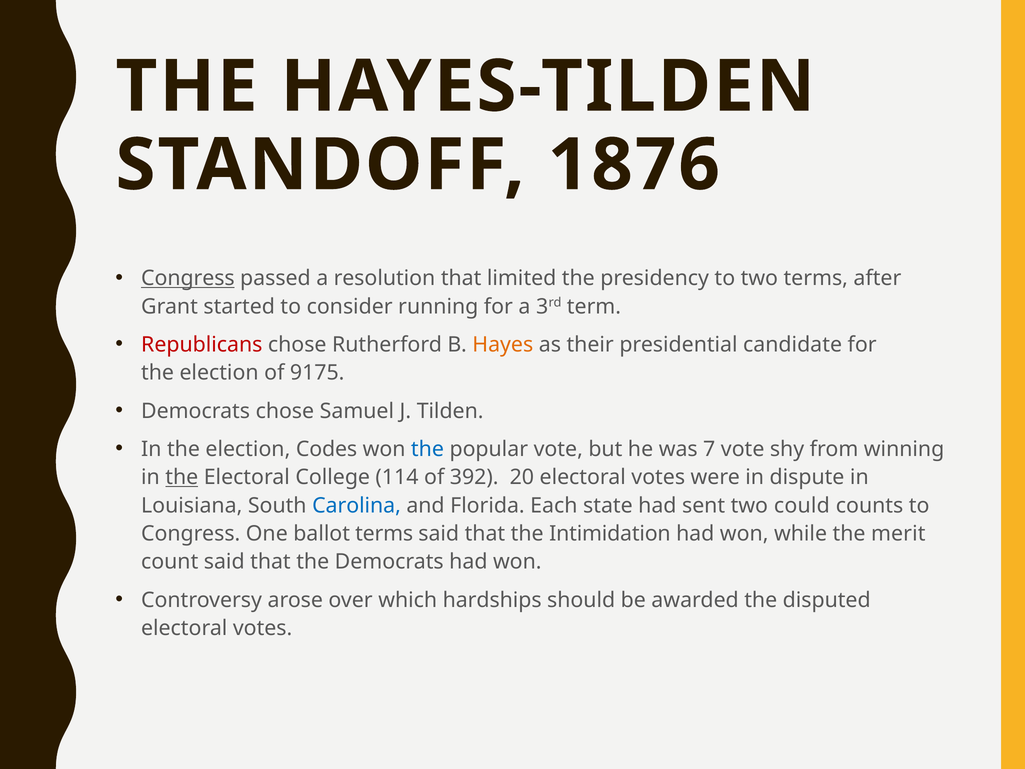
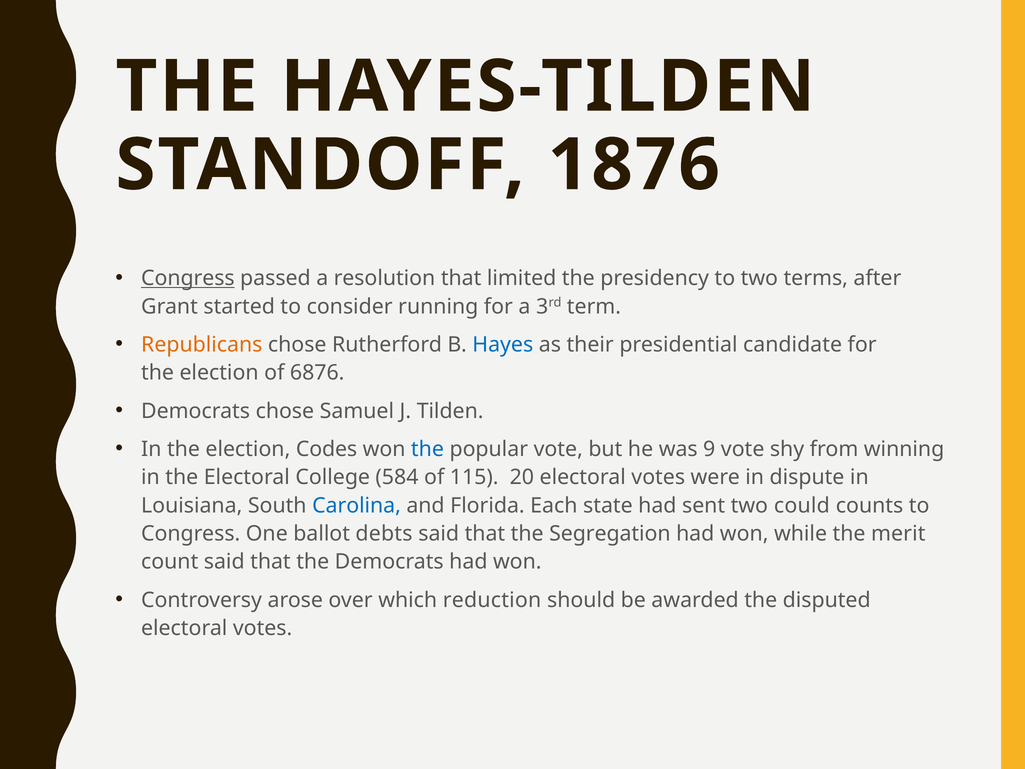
Republicans colour: red -> orange (202, 345)
Hayes colour: orange -> blue (503, 345)
9175: 9175 -> 6876 (317, 373)
7: 7 -> 9 (709, 449)
the underline: present -> none (182, 477)
114: 114 -> 584 (397, 477)
392: 392 -> 115 (474, 477)
ballot terms: terms -> debts (384, 533)
Intimidation: Intimidation -> Segregation (610, 533)
hardships: hardships -> reduction (492, 600)
